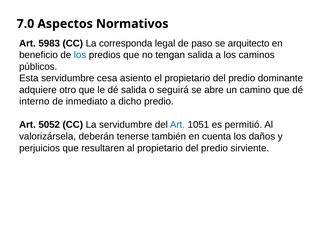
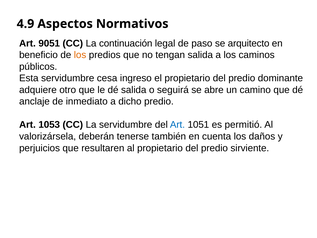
7.0: 7.0 -> 4.9 (25, 24)
5983: 5983 -> 9051 (49, 43)
corresponda: corresponda -> continuación (126, 43)
los colour: blue -> orange (80, 55)
asiento: asiento -> ingreso (136, 78)
interno: interno -> anclaje (34, 101)
5052: 5052 -> 1053 (49, 125)
